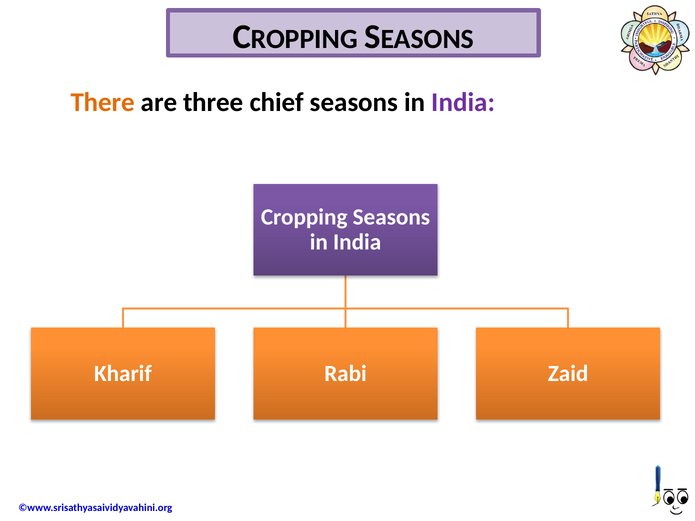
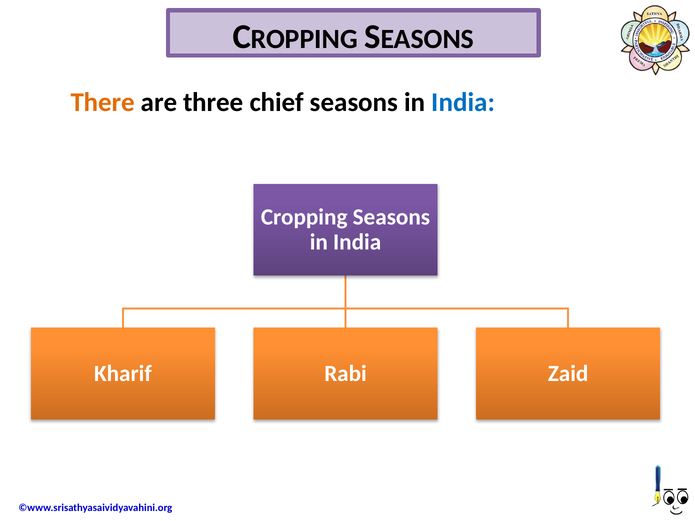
India colour: purple -> blue (463, 103)
